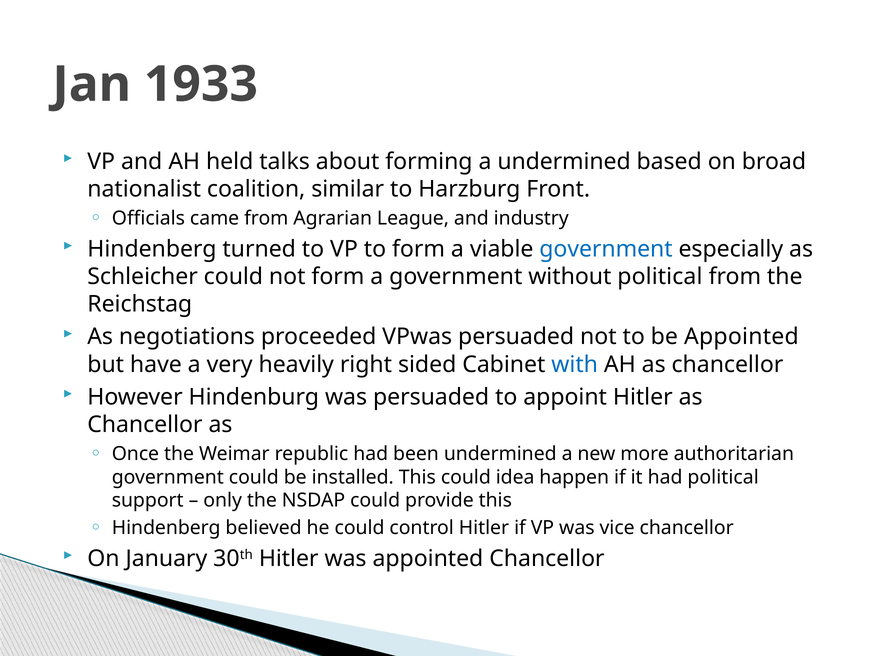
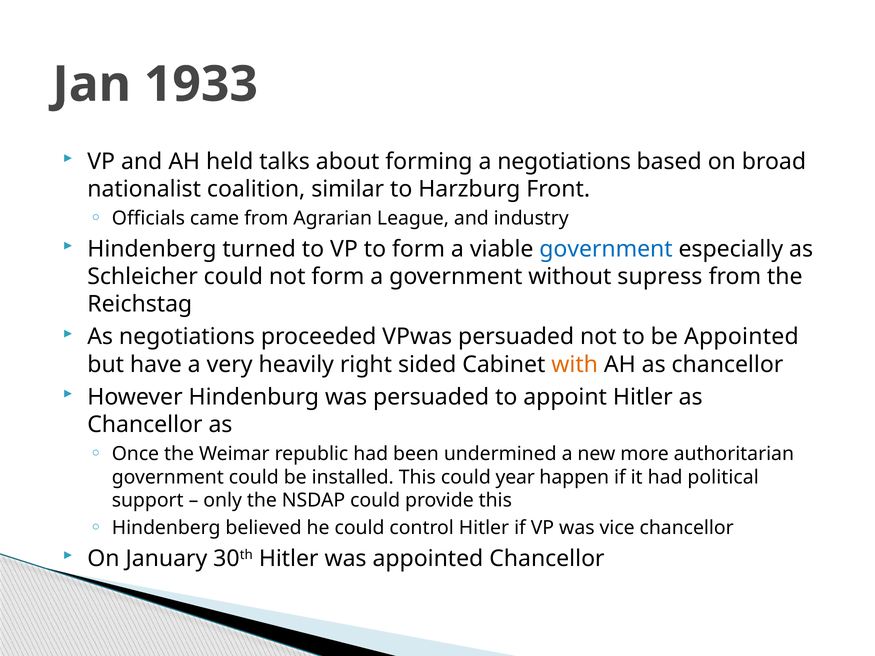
a undermined: undermined -> negotiations (564, 162)
without political: political -> supress (660, 277)
with colour: blue -> orange (575, 365)
idea: idea -> year (515, 477)
